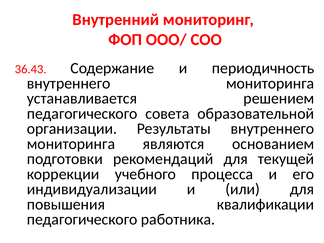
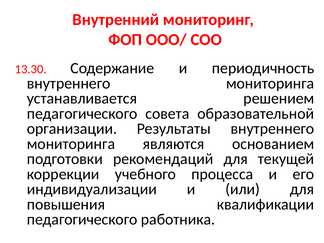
36.43: 36.43 -> 13.30 (31, 69)
